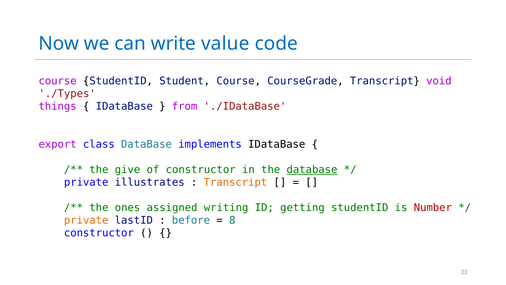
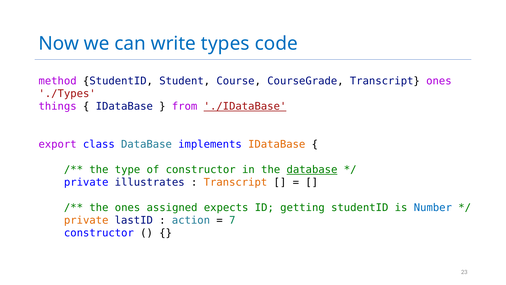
value: value -> types (225, 43)
course: course -> method (58, 81)
Transcript void: void -> ones (439, 81)
./IDataBase underline: none -> present (245, 106)
IDataBase colour: black -> orange (277, 144)
give: give -> type (128, 170)
writing: writing -> expects (226, 208)
Number colour: red -> blue (433, 208)
before: before -> action (191, 220)
8: 8 -> 7 (232, 220)
